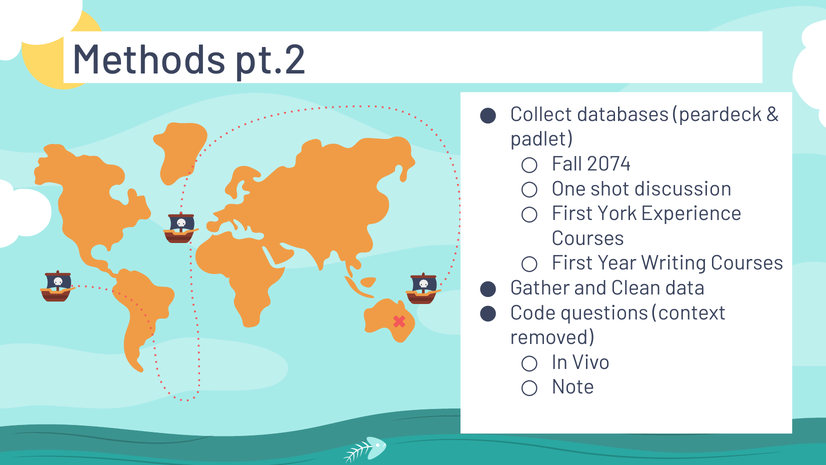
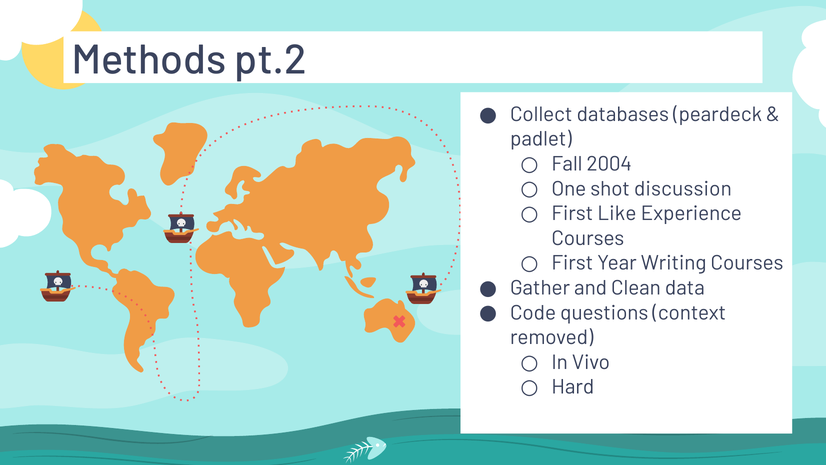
2074: 2074 -> 2004 (609, 164)
York: York -> Like (617, 213)
Note: Note -> Hard (573, 387)
